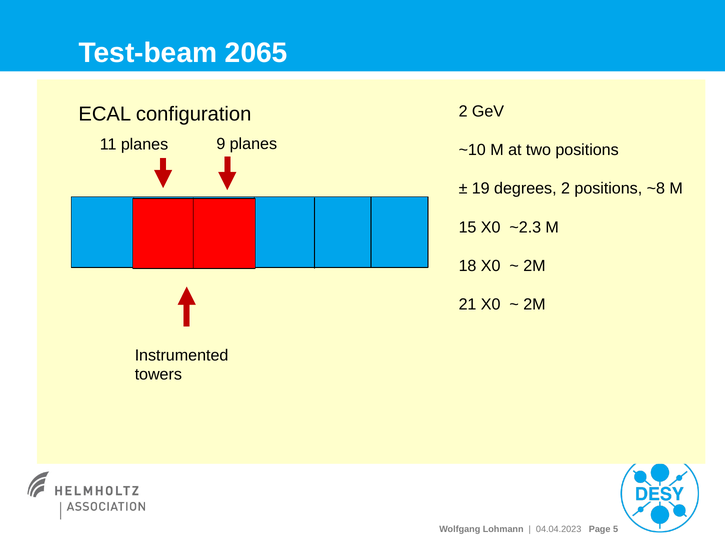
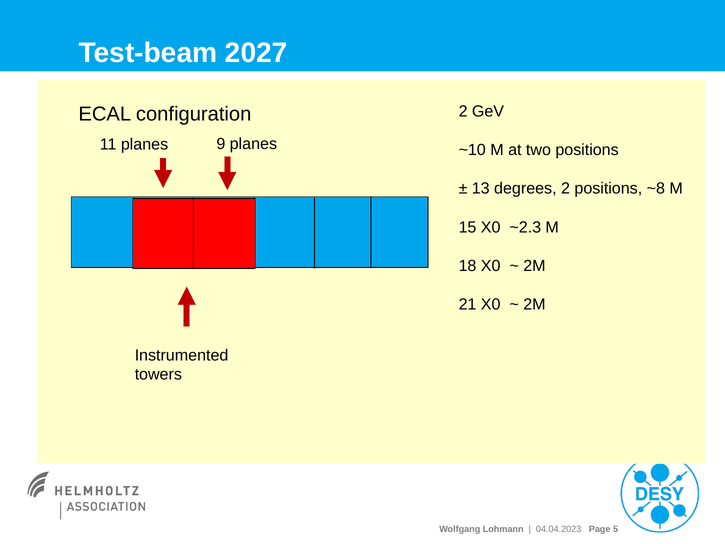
2065: 2065 -> 2027 (256, 53)
19: 19 -> 13 (481, 189)
